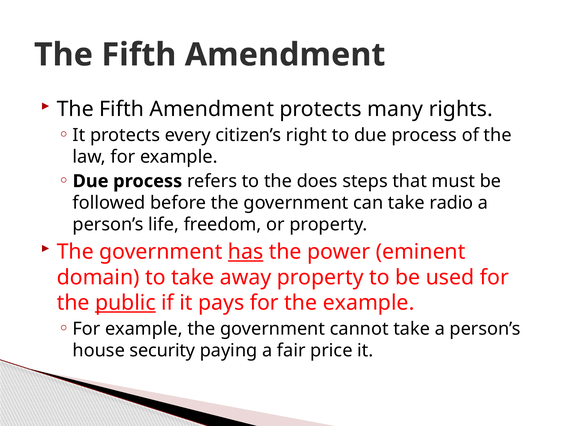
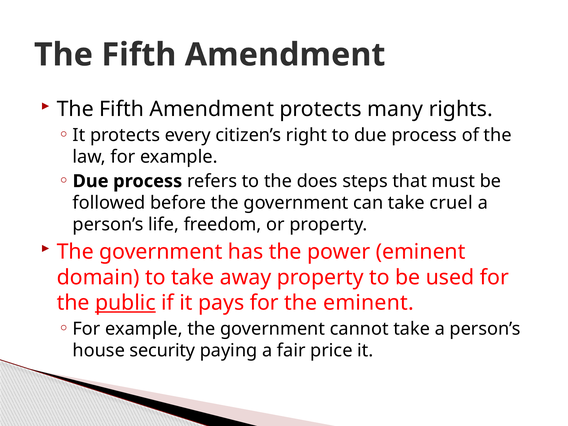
radio: radio -> cruel (451, 203)
has underline: present -> none (246, 252)
the example: example -> eminent (368, 303)
